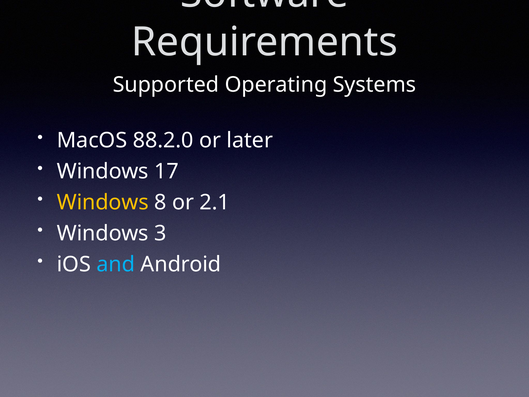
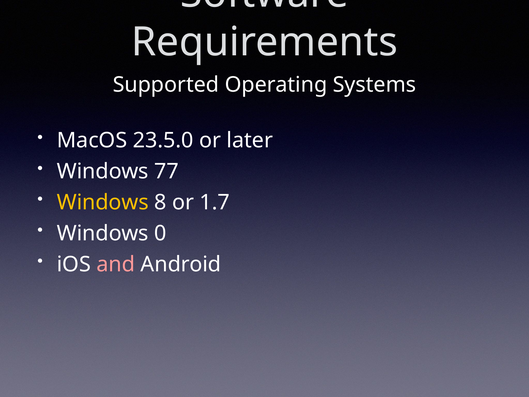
88.2.0: 88.2.0 -> 23.5.0 (163, 140)
17: 17 -> 77 (167, 171)
2.1: 2.1 -> 1.7 (215, 202)
3: 3 -> 0 (160, 233)
and colour: light blue -> pink (116, 264)
